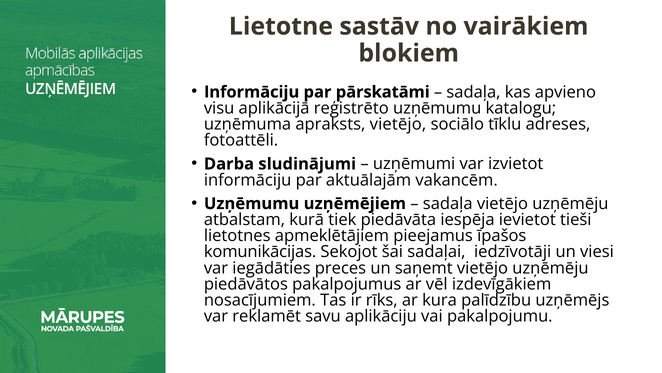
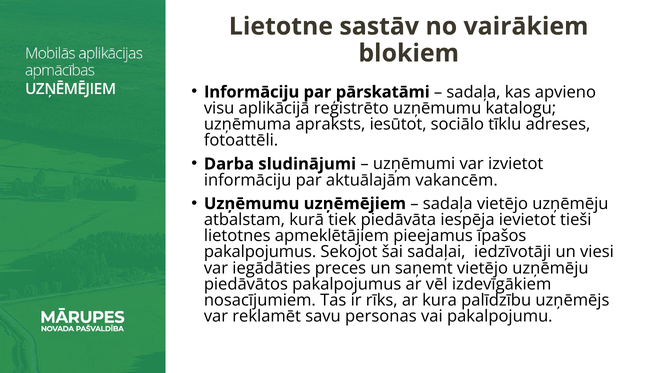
apraksts vietējo: vietējo -> iesūtot (398, 124)
komunikācijas: komunikācijas -> pakalpojumus (260, 252)
aplikāciju: aplikāciju -> personas (381, 316)
